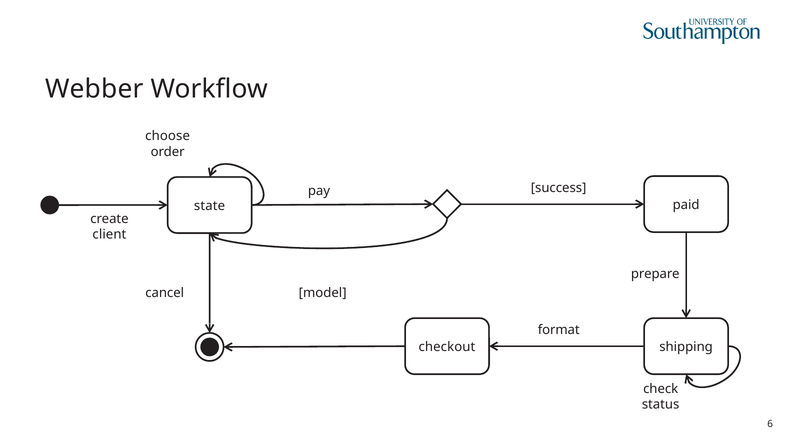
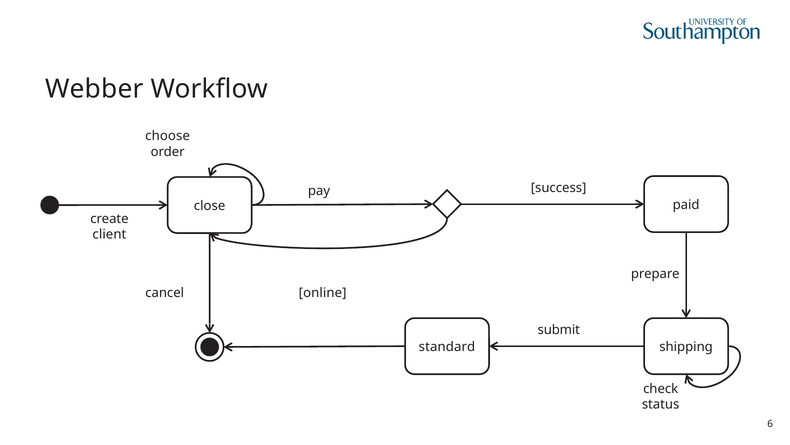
state: state -> close (210, 206)
model: model -> online (323, 292)
format: format -> submit (559, 329)
checkout: checkout -> standard (447, 347)
